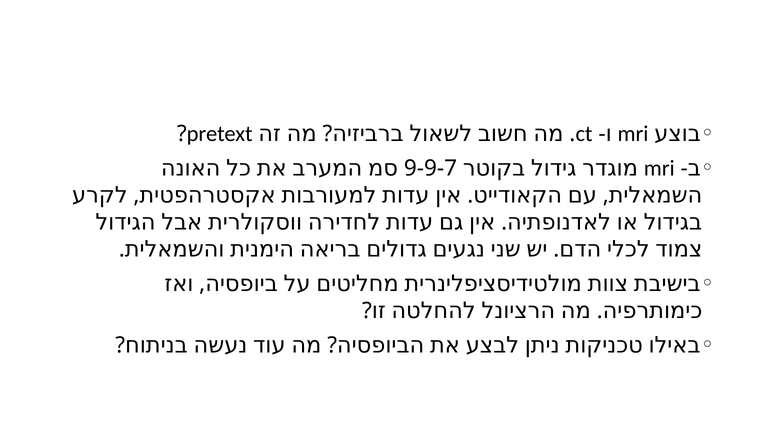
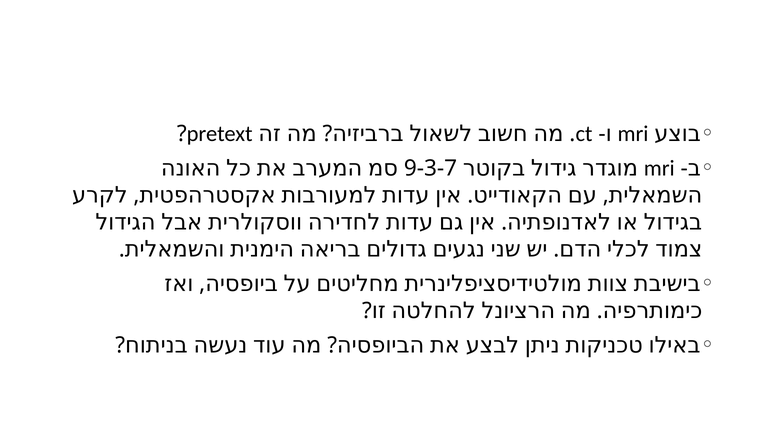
9-9-7: 9-9-7 -> 9-3-7 (430, 168)
